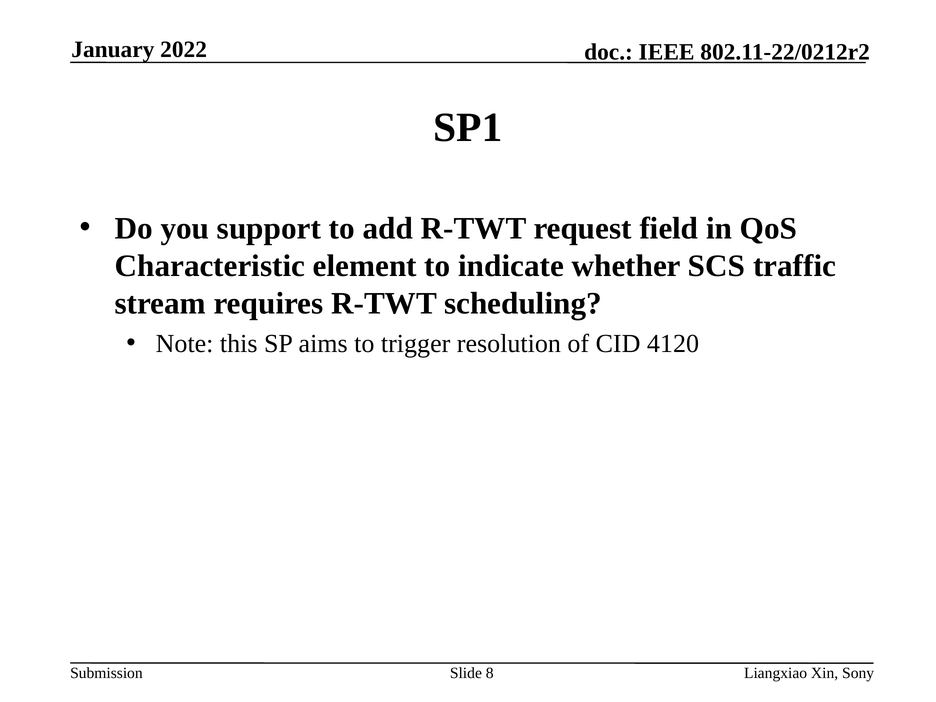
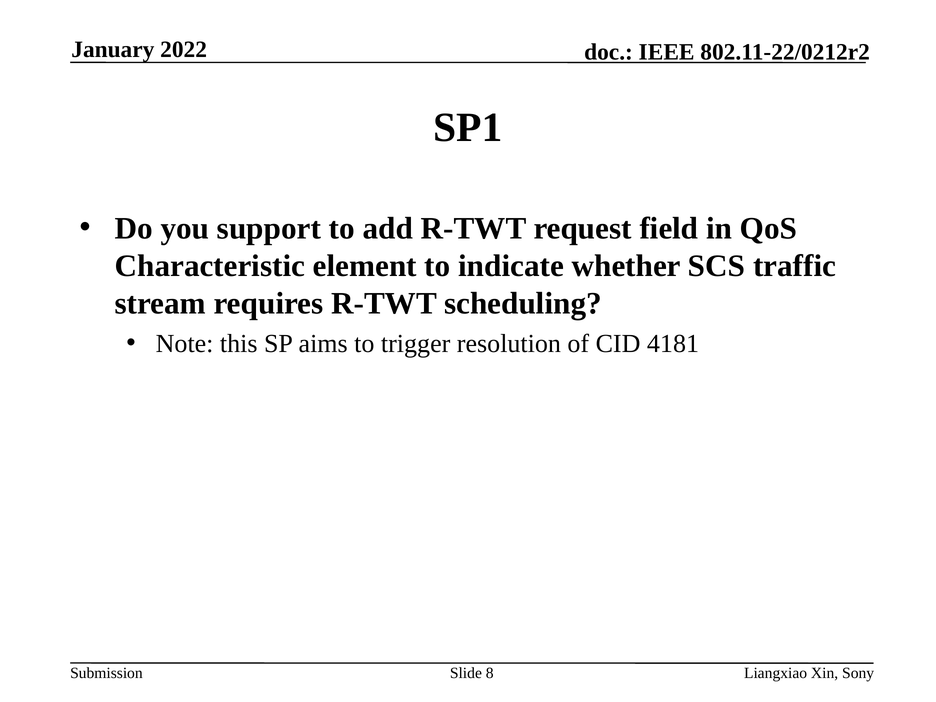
4120: 4120 -> 4181 (673, 344)
